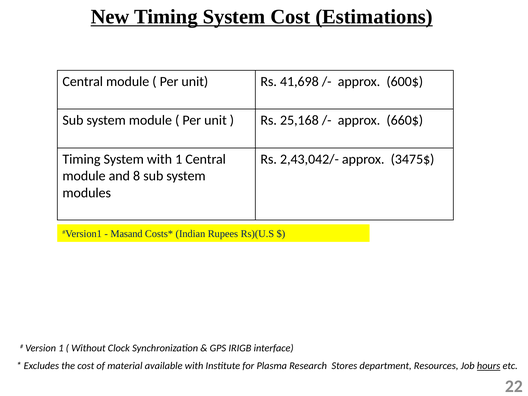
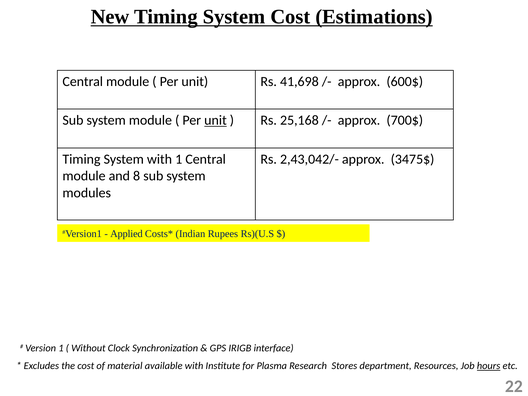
unit underline: none -> present (215, 120)
660$: 660$ -> 700$ (405, 120)
Masand: Masand -> Applied (126, 234)
